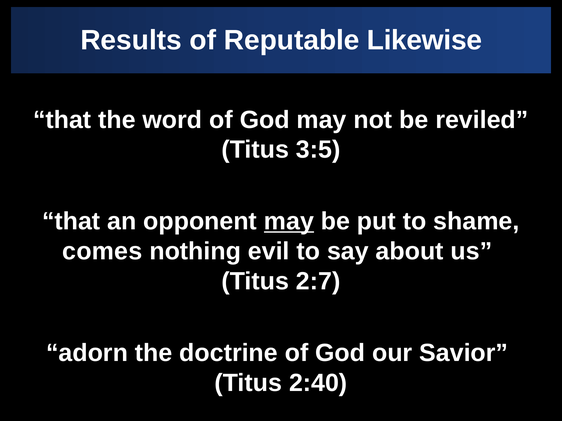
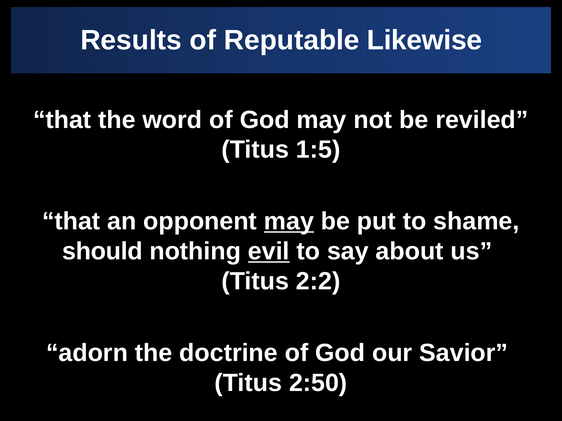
3:5: 3:5 -> 1:5 (318, 150)
comes: comes -> should (102, 252)
evil underline: none -> present (269, 252)
2:7: 2:7 -> 2:2 (318, 282)
2:40: 2:40 -> 2:50 (318, 383)
